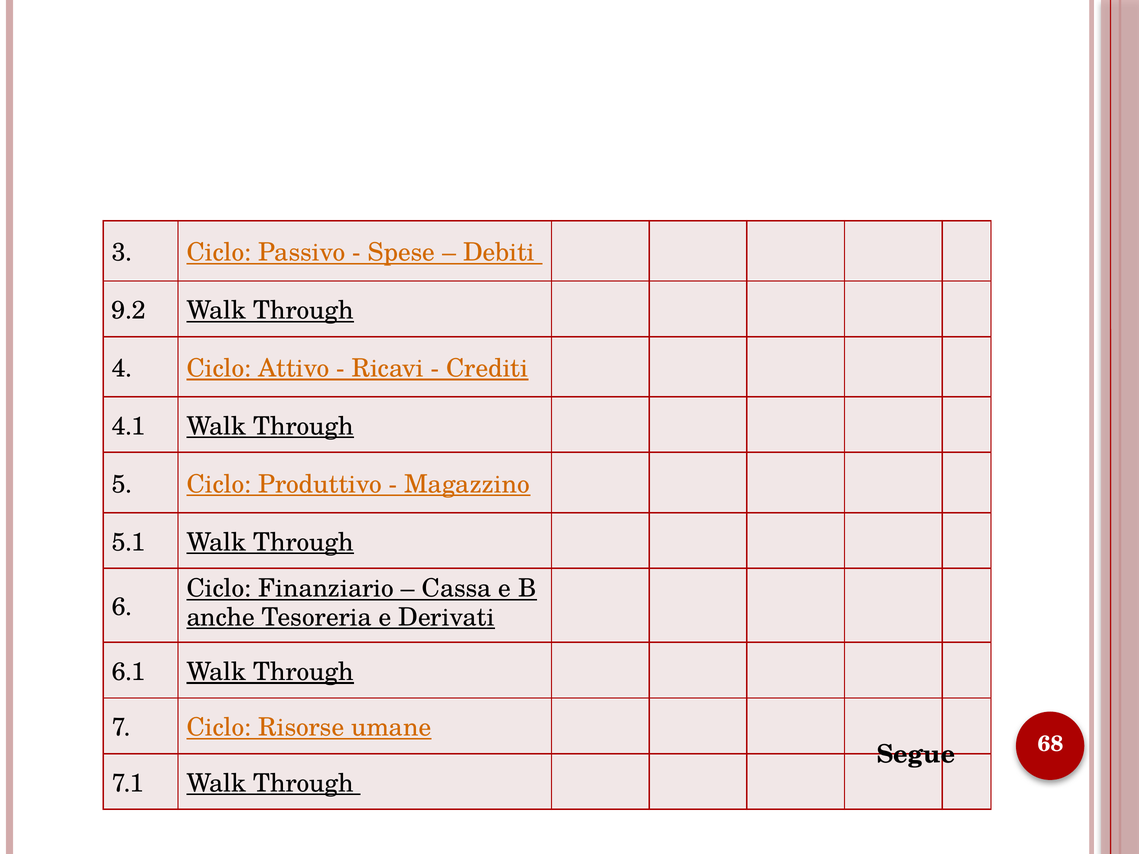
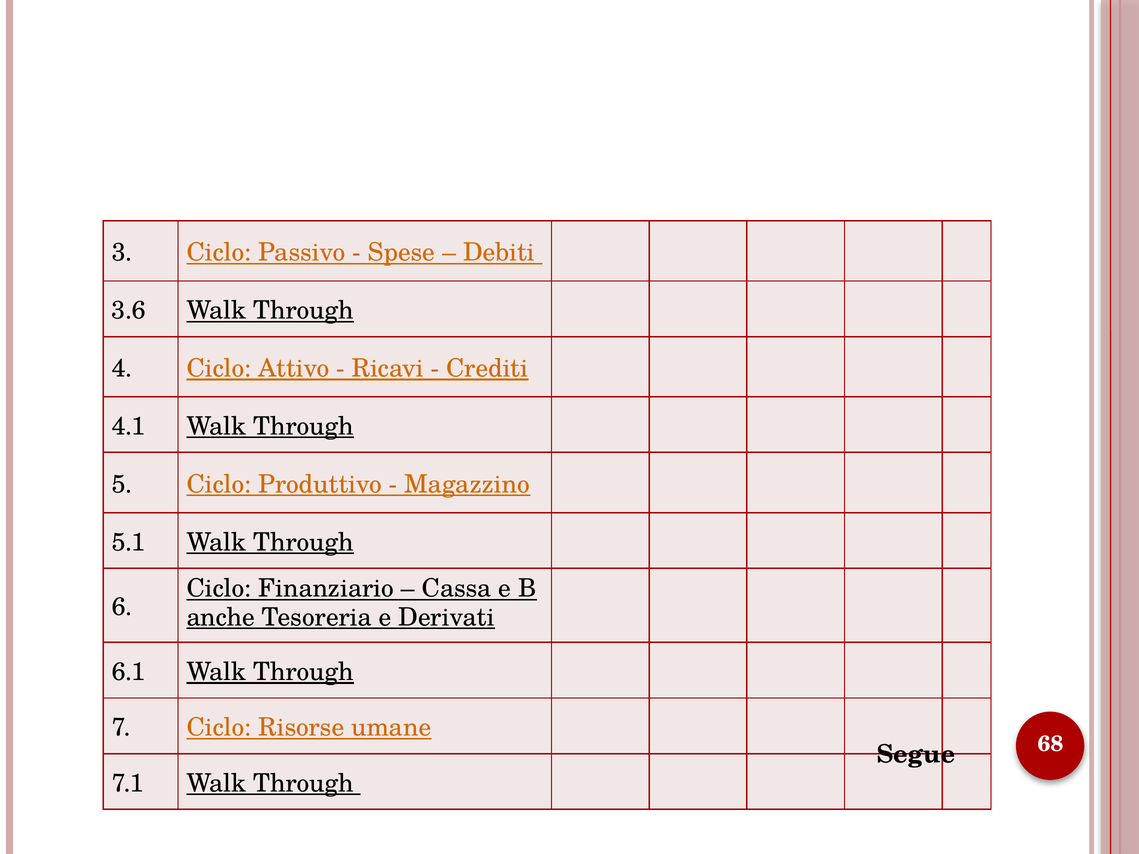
9.2: 9.2 -> 3.6 (129, 311)
